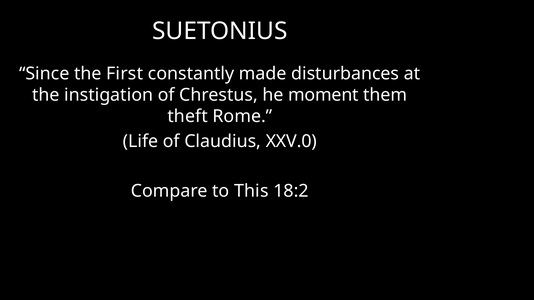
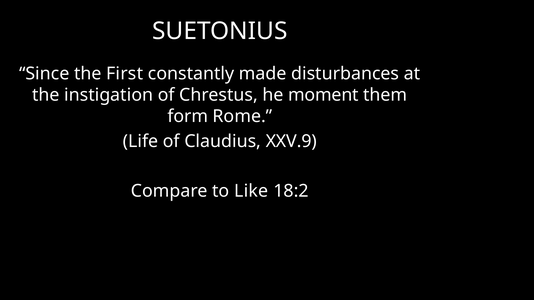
theft: theft -> form (188, 116)
XXV.0: XXV.0 -> XXV.9 (291, 141)
This: This -> Like (251, 191)
